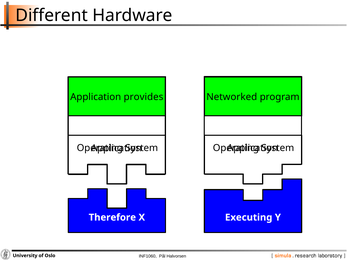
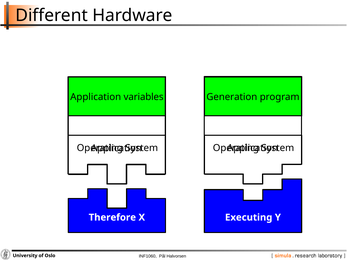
provides: provides -> variables (144, 97)
Networked: Networked -> Generation (232, 97)
